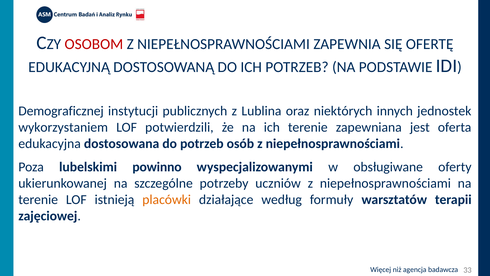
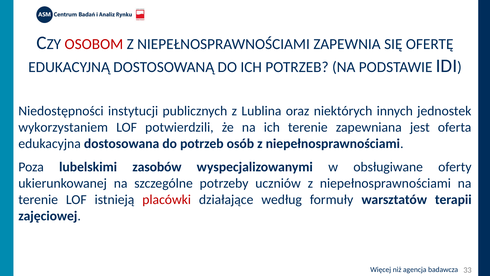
Demograficznej: Demograficznej -> Niedostępności (61, 111)
powinno: powinno -> zasobów (157, 167)
placówki colour: orange -> red (167, 199)
